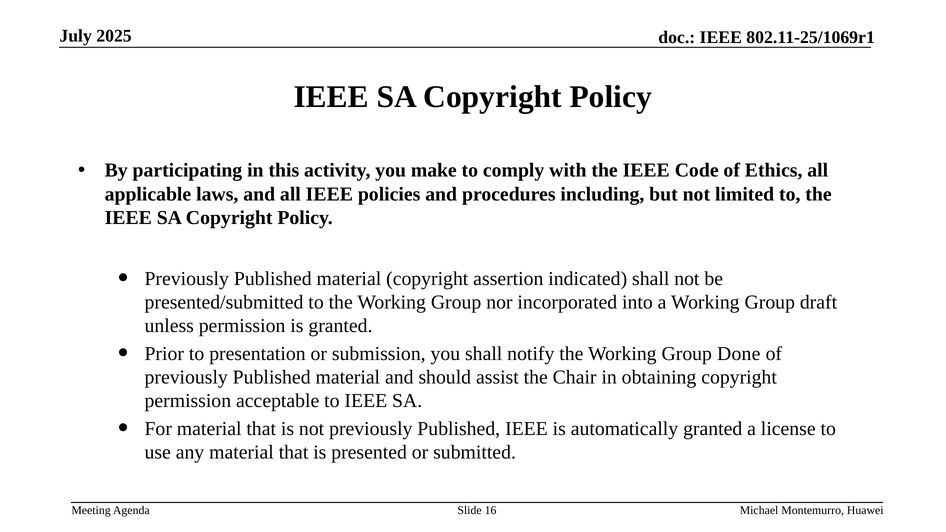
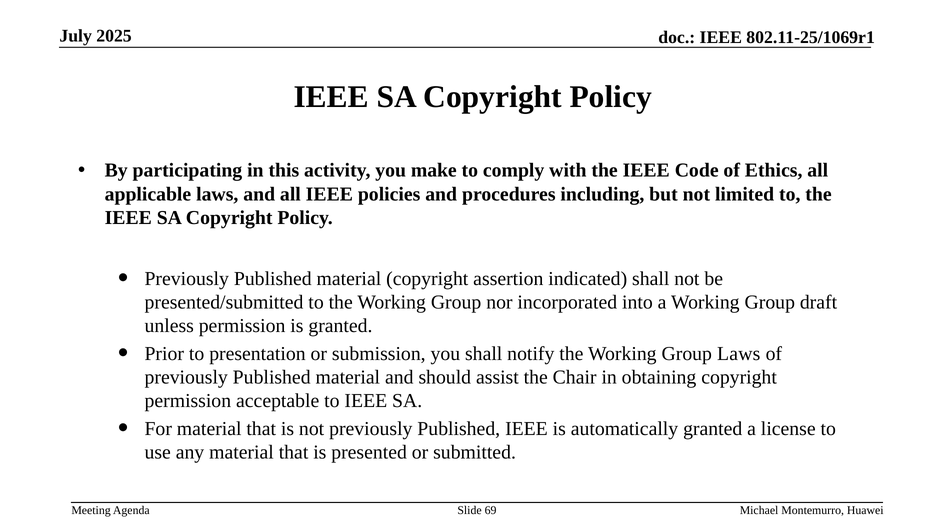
Group Done: Done -> Laws (739, 354)
16: 16 -> 69 (491, 510)
